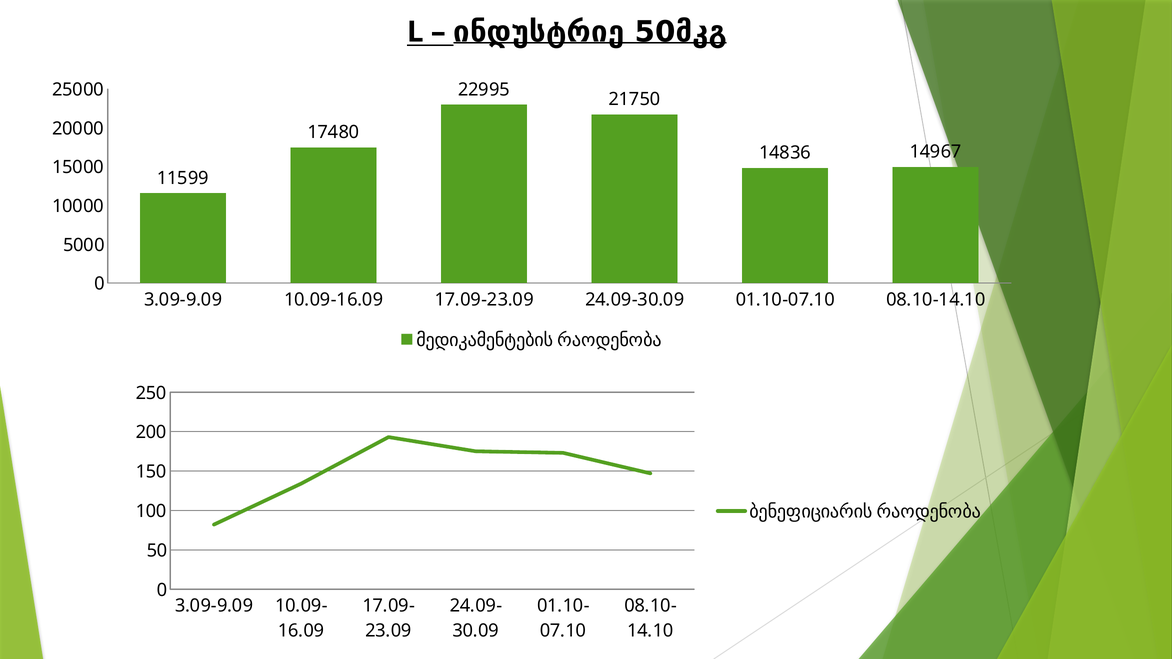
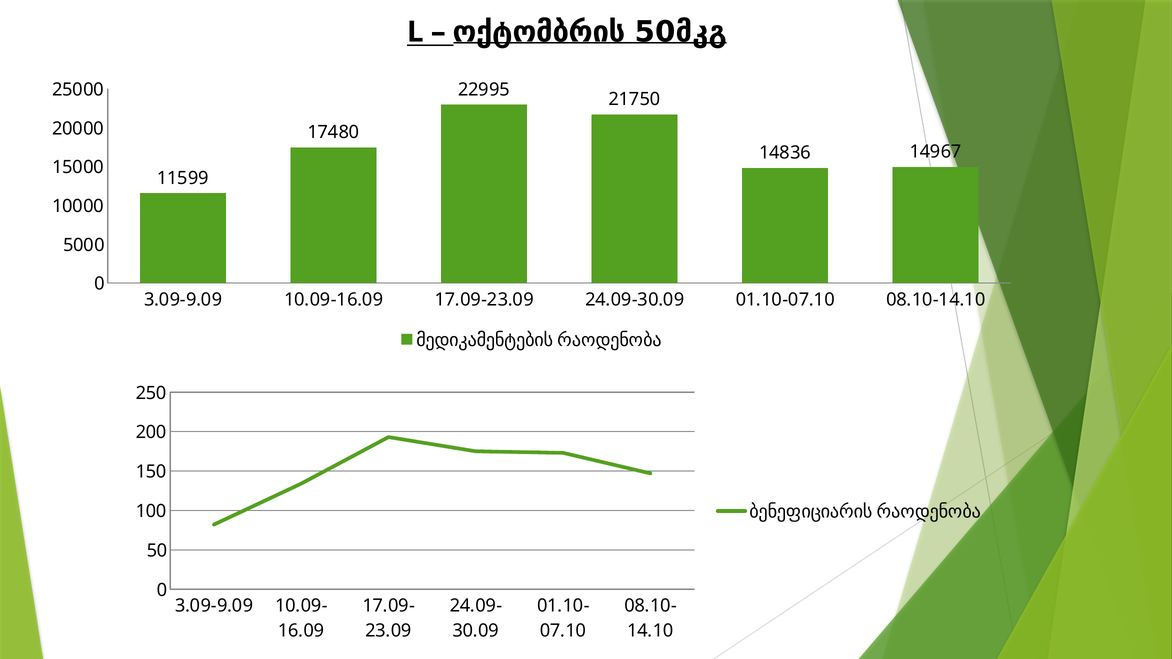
ინდუსტრიე: ინდუსტრიე -> ოქტომბრის (539, 32)
